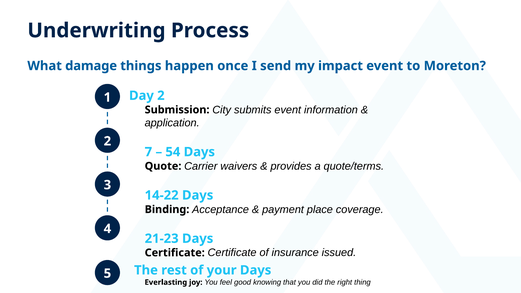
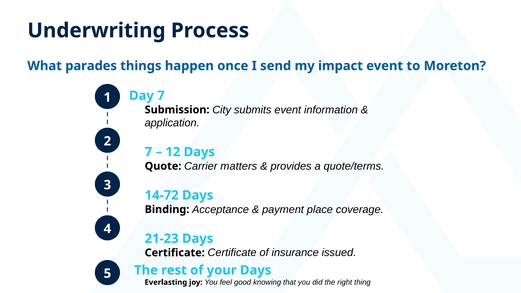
damage: damage -> parades (91, 66)
Day 2: 2 -> 7 (161, 96)
54: 54 -> 12 (173, 152)
waivers: waivers -> matters (239, 166)
14-22: 14-22 -> 14-72 (162, 195)
